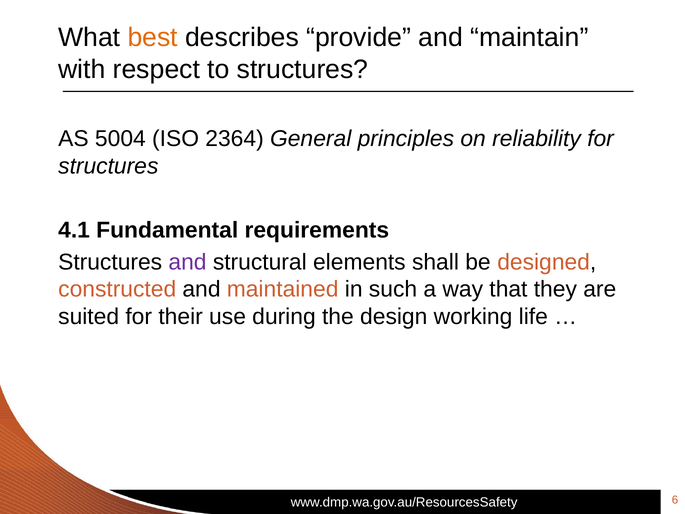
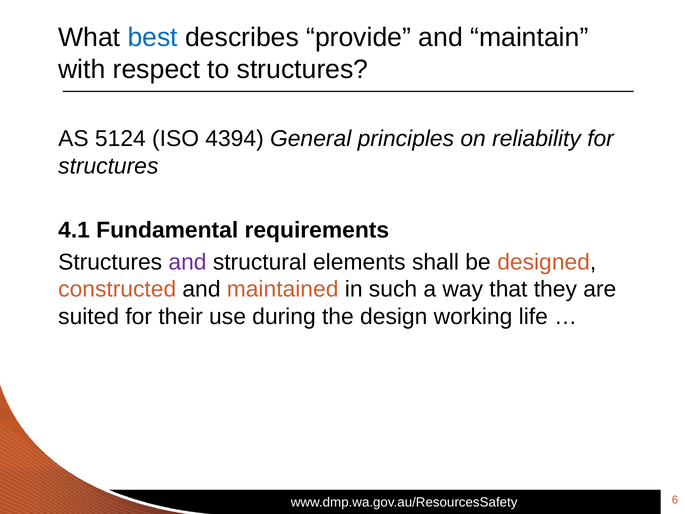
best colour: orange -> blue (153, 37)
5004: 5004 -> 5124 (120, 139)
2364: 2364 -> 4394 (235, 139)
